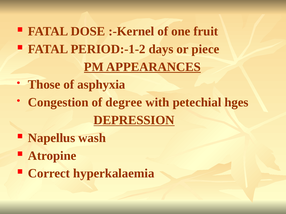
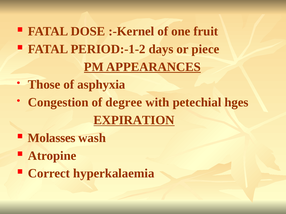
DEPRESSION: DEPRESSION -> EXPIRATION (134, 120)
Napellus: Napellus -> Molasses (52, 138)
